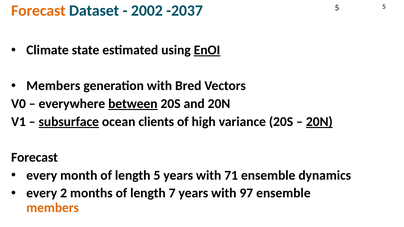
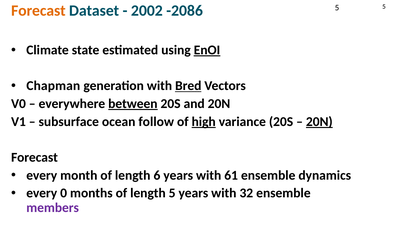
-2037: -2037 -> -2086 (185, 11)
Members: Members -> Chapman (53, 86)
Bred underline: none -> present (188, 86)
subsurface underline: present -> none (69, 122)
clients: clients -> follow (156, 122)
high underline: none -> present (204, 122)
length 5: 5 -> 6 (157, 176)
71: 71 -> 61 (231, 176)
2: 2 -> 0 (64, 193)
length 7: 7 -> 5 (172, 193)
97: 97 -> 32 (246, 193)
members colour: orange -> purple (53, 208)
